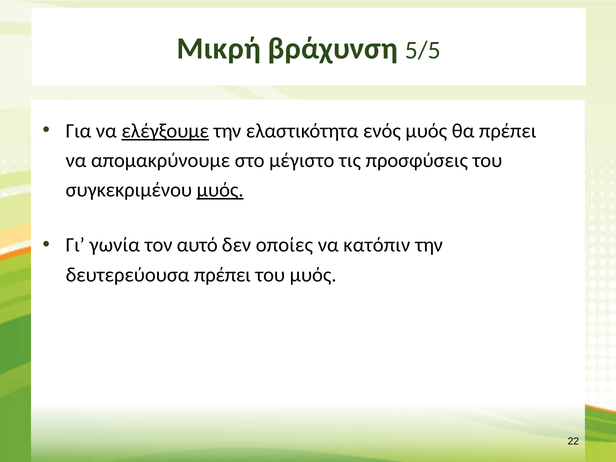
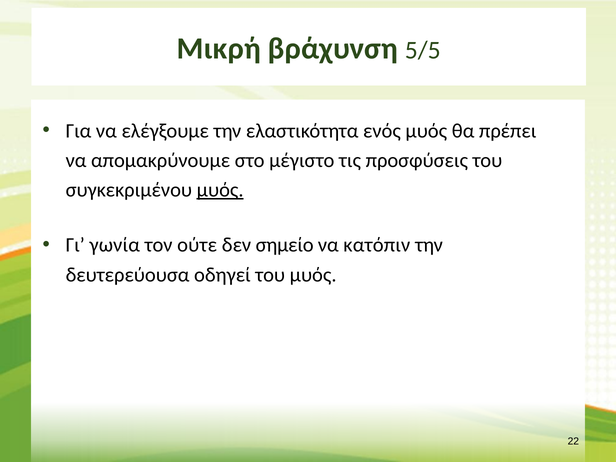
ελέγξουμε underline: present -> none (165, 131)
αυτό: αυτό -> ούτε (197, 245)
οποίες: οποίες -> σημείο (285, 245)
δευτερεύουσα πρέπει: πρέπει -> οδηγεί (222, 275)
